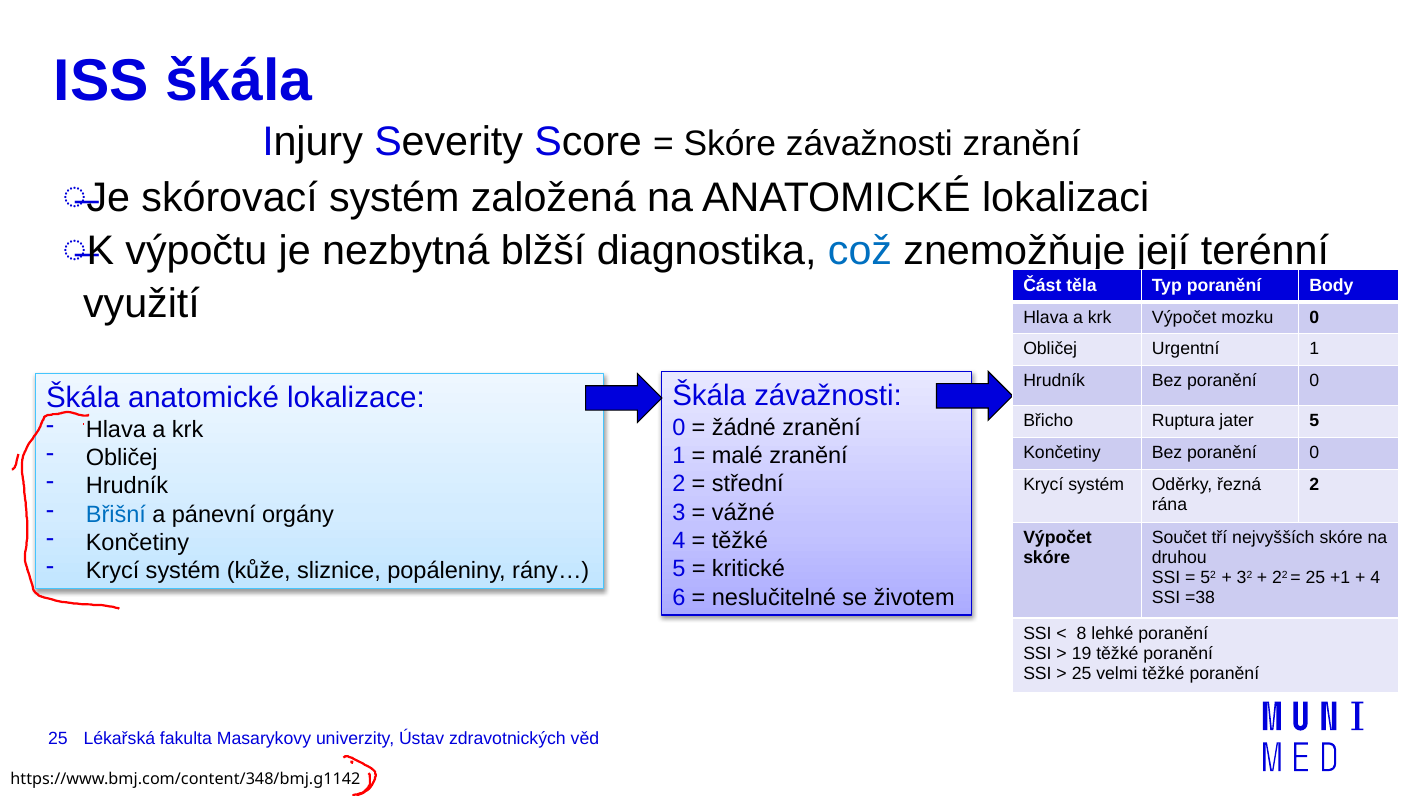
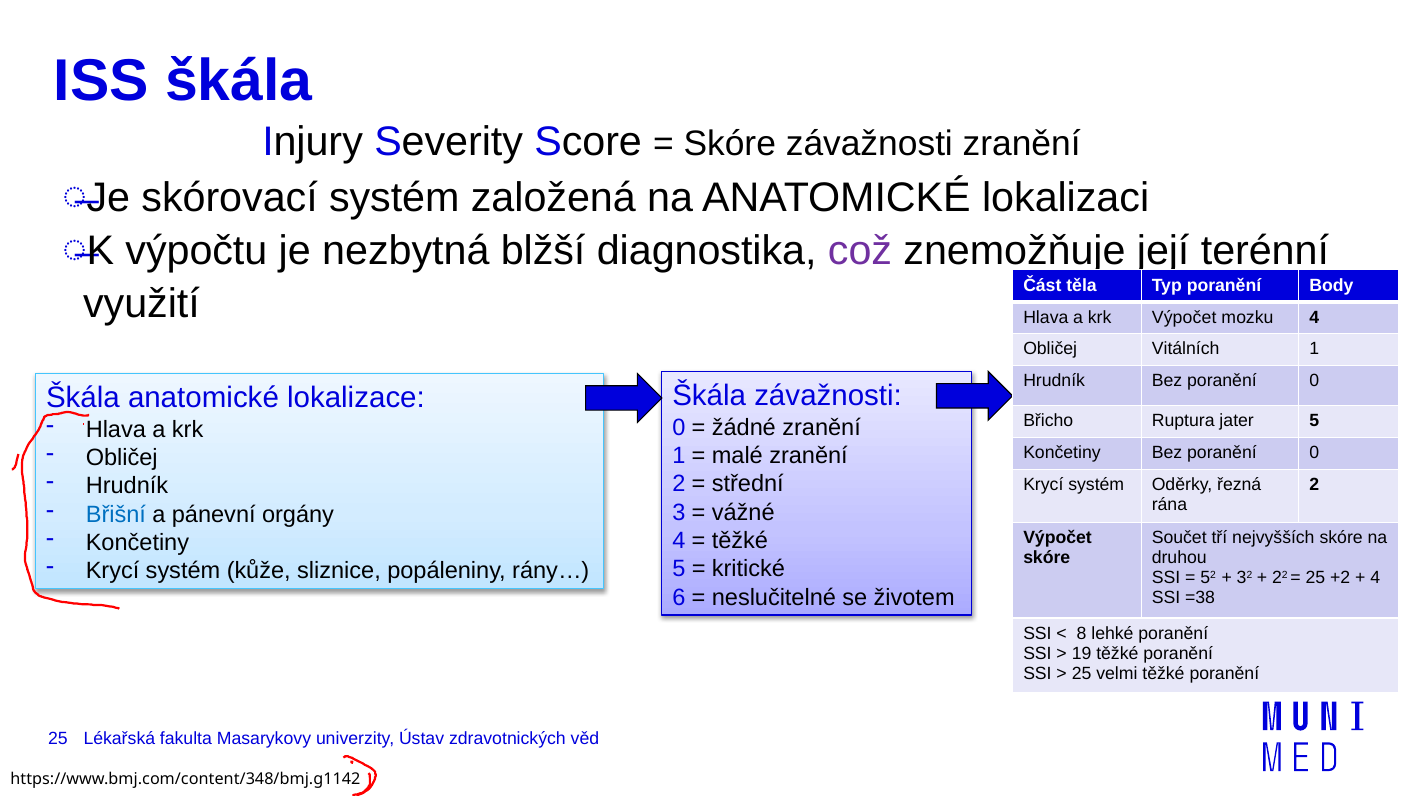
což colour: blue -> purple (860, 251)
mozku 0: 0 -> 4 (1314, 317)
Urgentní: Urgentní -> Vitálních (1186, 349)
+1: +1 -> +2 (1340, 578)
